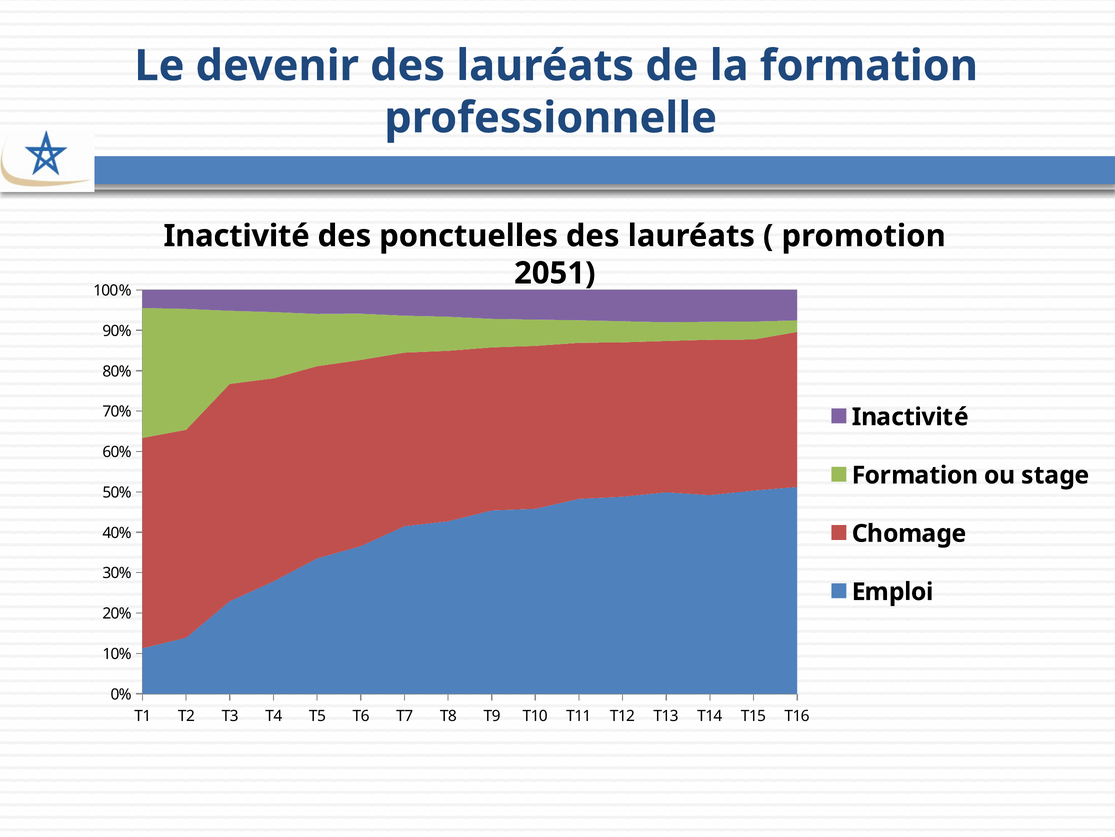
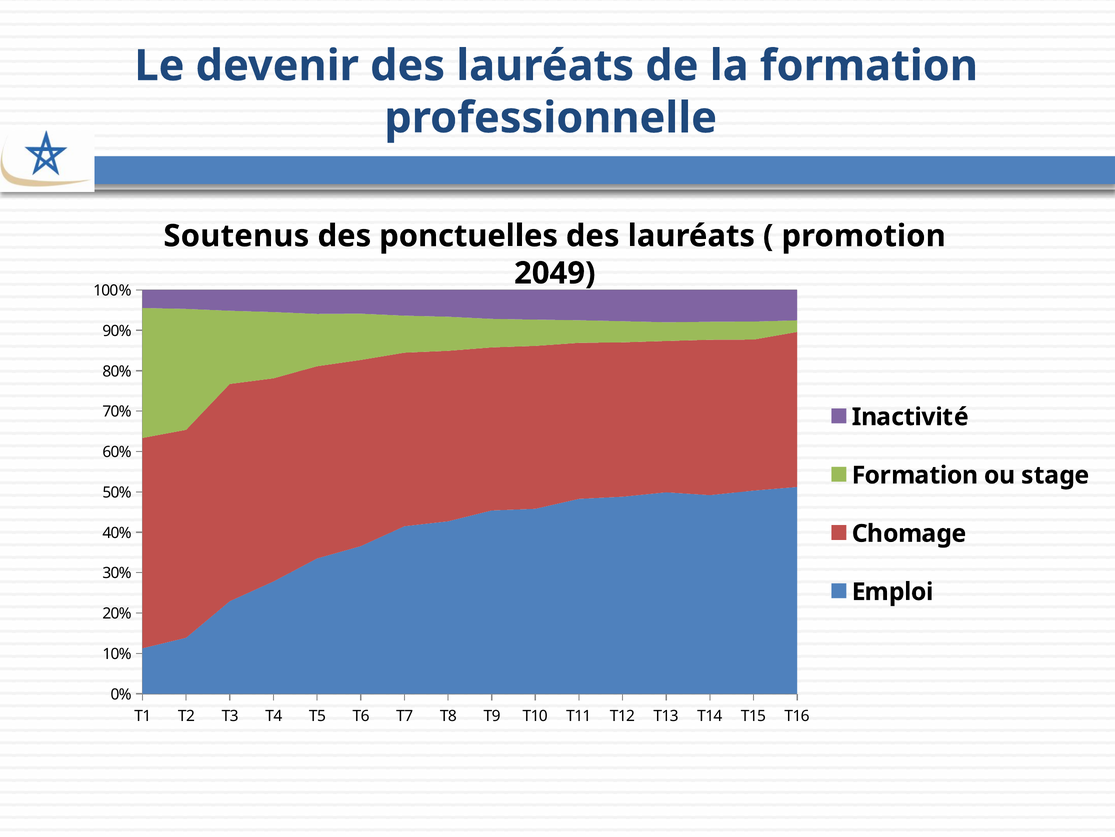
Inactivité: Inactivité -> Soutenus (236, 236)
2051: 2051 -> 2049 (555, 273)
